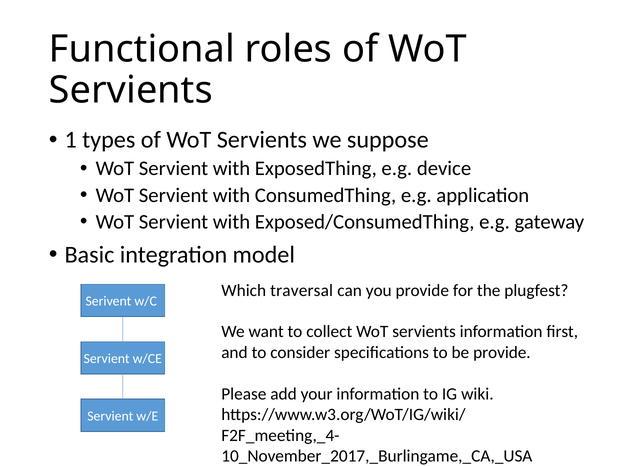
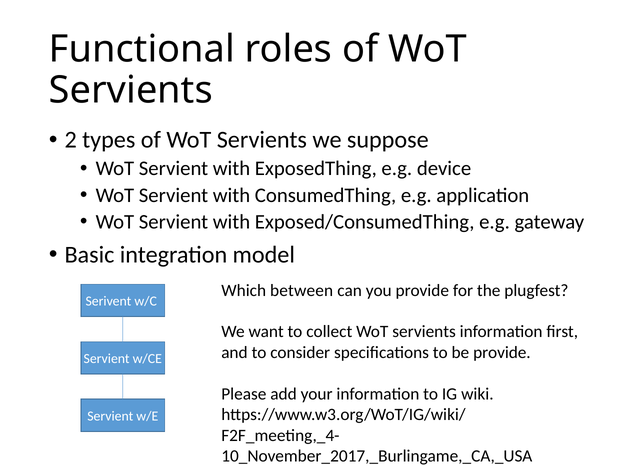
1: 1 -> 2 (71, 140)
traversal: traversal -> between (302, 291)
